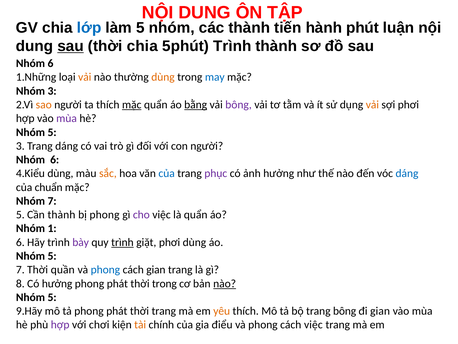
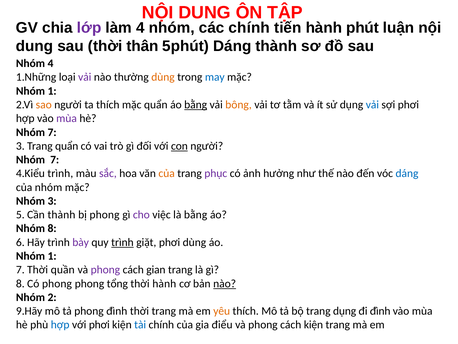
lớp colour: blue -> purple (89, 28)
làm 5: 5 -> 4 (140, 28)
các thành: thành -> chính (249, 28)
sau underline: present -> none (71, 46)
thời chia: chia -> thân (143, 46)
5phút Trình: Trình -> Dáng (232, 46)
6: 6 -> 4 (51, 63)
vải colour: orange -> purple (85, 77)
3: 3 -> 1 (52, 91)
mặc underline: present -> none (132, 105)
bông colour: purple -> orange (239, 105)
vải colour: orange -> blue (372, 105)
5: 5 -> 7 (52, 132)
Trang dáng: dáng -> quẩn (67, 146)
con underline: none -> present (179, 146)
6: 6 -> 7 (55, 160)
4.Kiểu dùng: dùng -> trình (60, 173)
sắc colour: orange -> purple (108, 173)
của colour: blue -> orange (167, 173)
của chuẩn: chuẩn -> nhóm (49, 187)
Nhóm 7: 7 -> 3 (52, 201)
là quẩn: quẩn -> bằng (196, 214)
Nhóm 1: 1 -> 8 (52, 228)
5: 5 -> 1 (52, 256)
phong colour: blue -> purple (105, 269)
Có hưởng: hưởng -> phong (57, 283)
phát: phát -> tổng (117, 283)
thời trong: trong -> hành (164, 283)
5: 5 -> 2 (52, 297)
tả phong phát: phát -> đình (117, 311)
trang bông: bông -> dụng (345, 311)
đi gian: gian -> đình (380, 311)
hợp colour: purple -> blue (60, 324)
với chơi: chơi -> phơi (99, 324)
tài colour: orange -> blue (140, 324)
cách việc: việc -> kiện (313, 324)
